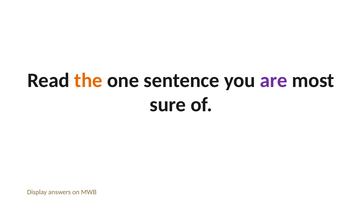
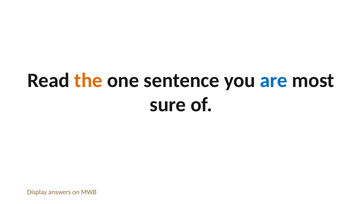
are colour: purple -> blue (274, 80)
